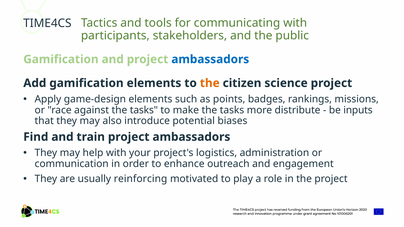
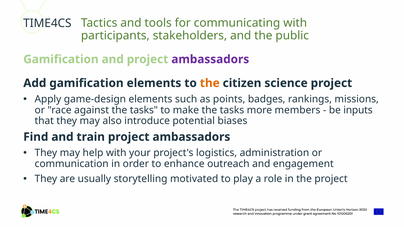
ambassadors colour: blue -> purple (210, 59)
distribute: distribute -> members (298, 110)
reinforcing: reinforcing -> storytelling (141, 179)
